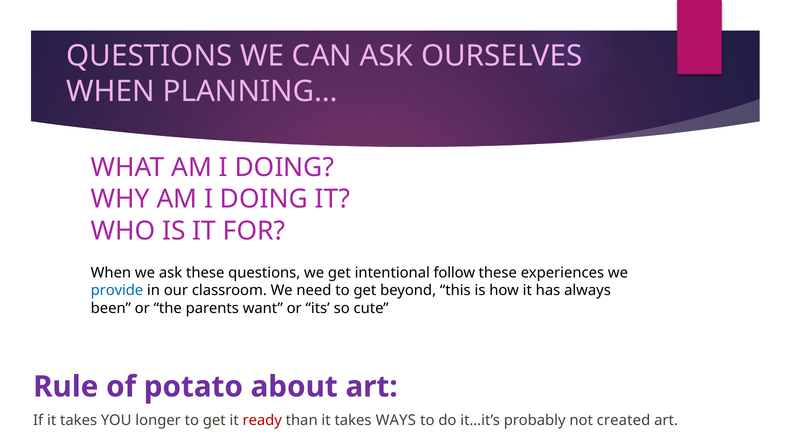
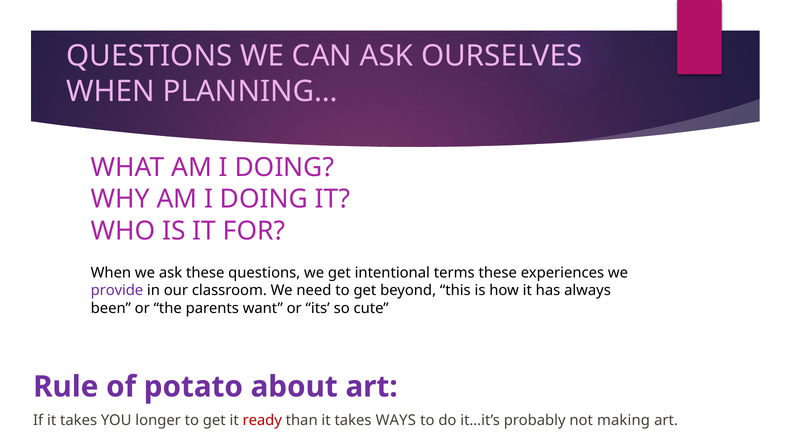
follow: follow -> terms (454, 273)
provide colour: blue -> purple (117, 290)
created: created -> making (623, 420)
